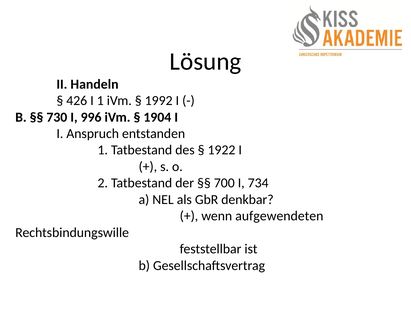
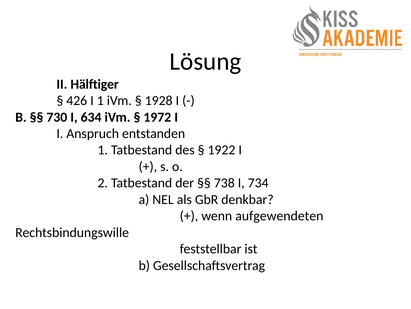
Handeln: Handeln -> Hälftiger (95, 84)
1992: 1992 -> 1928 (159, 100)
996: 996 -> 634 (91, 117)
1904: 1904 -> 1972 (157, 117)
700: 700 -> 738 (224, 183)
